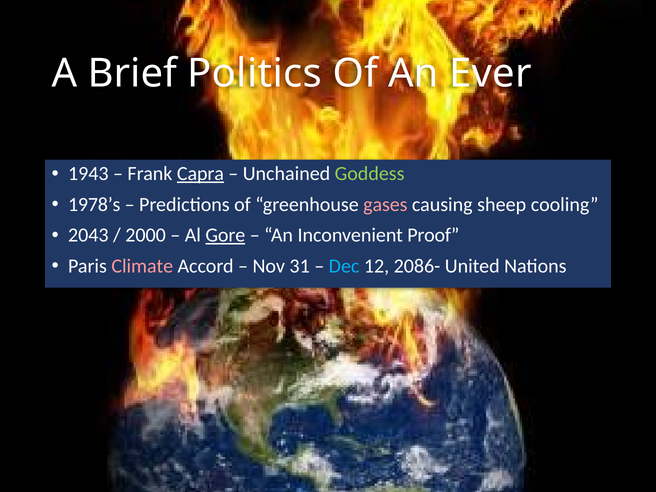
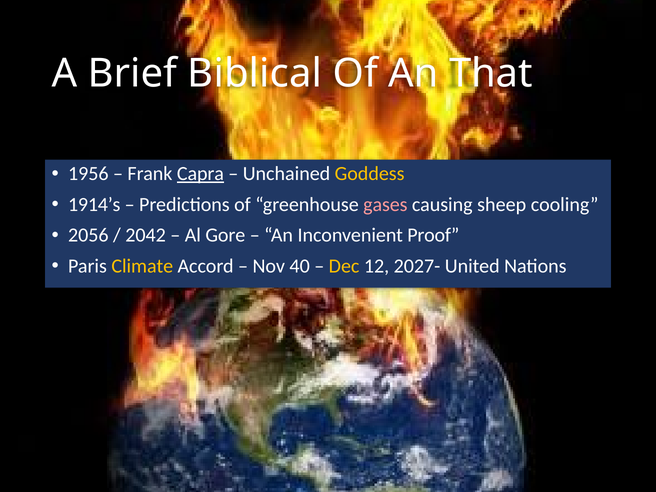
Politics: Politics -> Biblical (255, 73)
Ever: Ever -> That (491, 73)
1943: 1943 -> 1956 (88, 174)
Goddess colour: light green -> yellow (370, 174)
1978’s: 1978’s -> 1914’s (94, 204)
2043: 2043 -> 2056 (88, 235)
2000: 2000 -> 2042 (146, 235)
Gore underline: present -> none (225, 235)
Climate colour: pink -> yellow (142, 266)
31: 31 -> 40 (300, 266)
Dec colour: light blue -> yellow (344, 266)
2086-: 2086- -> 2027- (417, 266)
